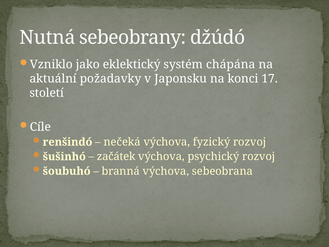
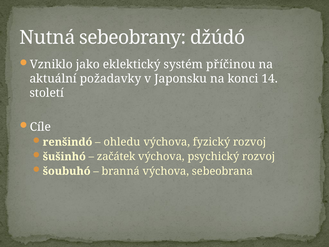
chápána: chápána -> příčinou (231, 64)
17: 17 -> 14 (270, 79)
nečeká: nečeká -> ohledu (122, 142)
